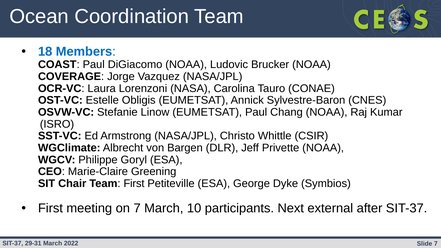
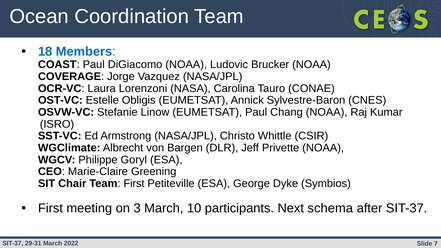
on 7: 7 -> 3 (137, 208)
external: external -> schema (330, 208)
